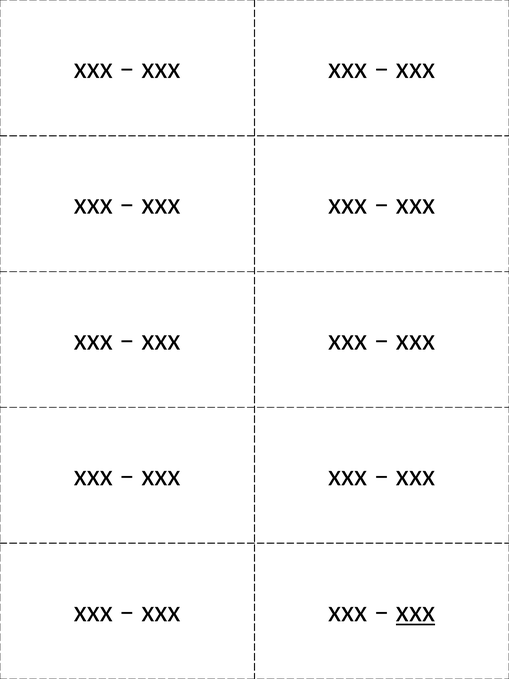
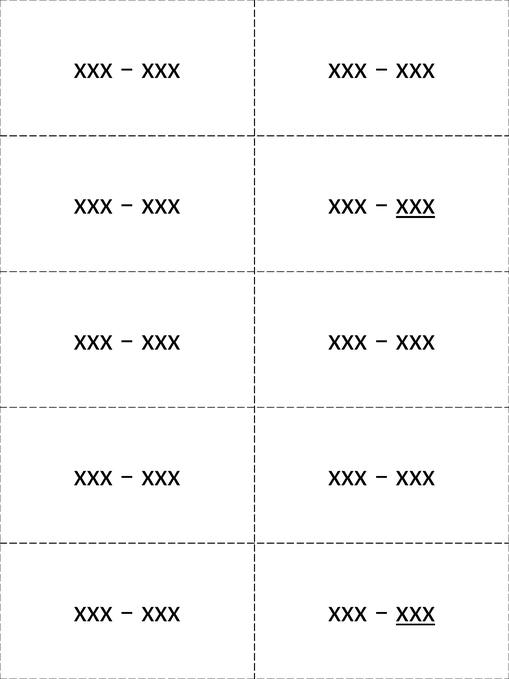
xxx underline: none -> present (416, 204)
